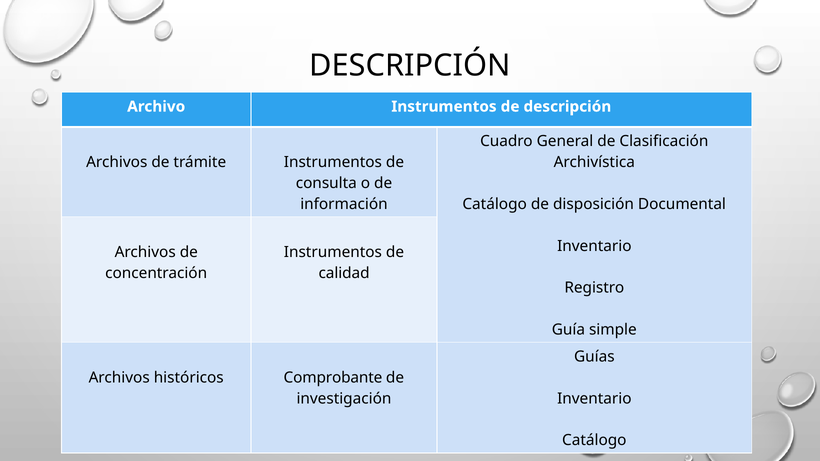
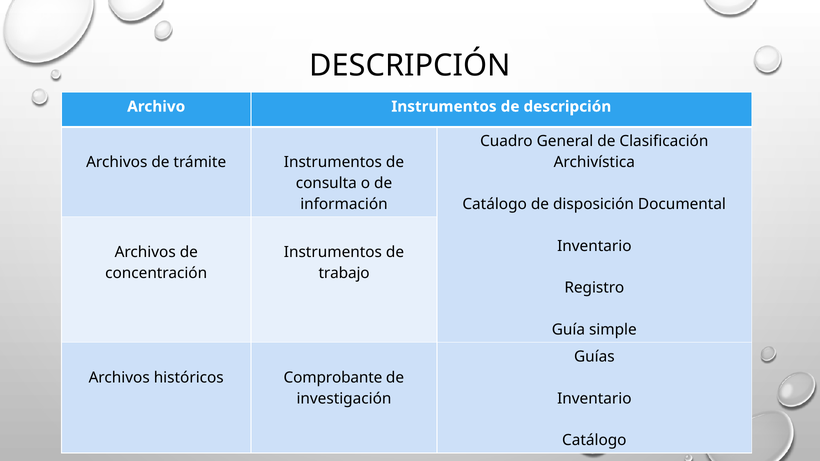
calidad: calidad -> trabajo (344, 273)
